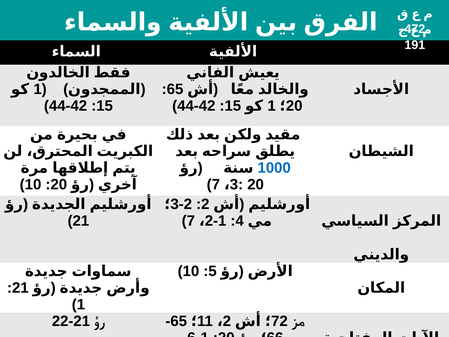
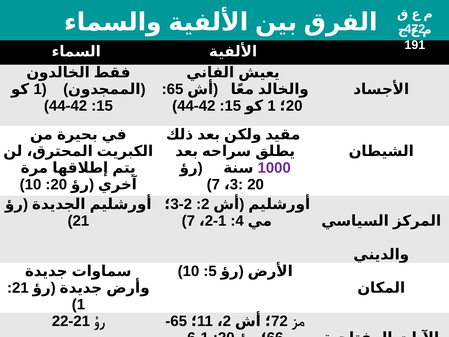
1000 colour: blue -> purple (274, 168)
